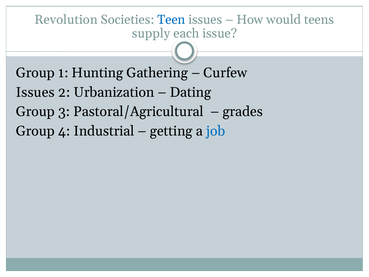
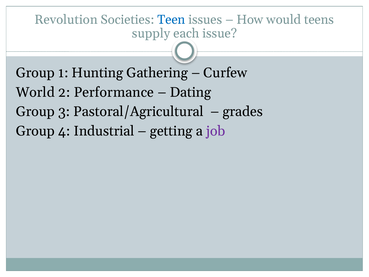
Issues: Issues -> World (35, 92)
Urbanization: Urbanization -> Performance (114, 92)
job colour: blue -> purple (216, 131)
